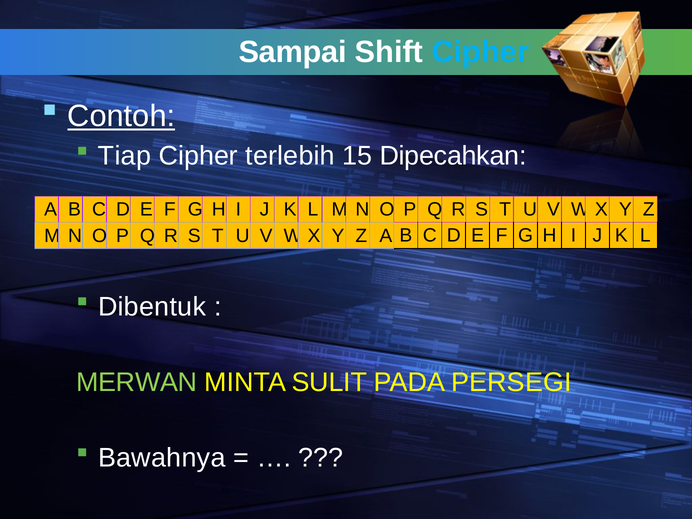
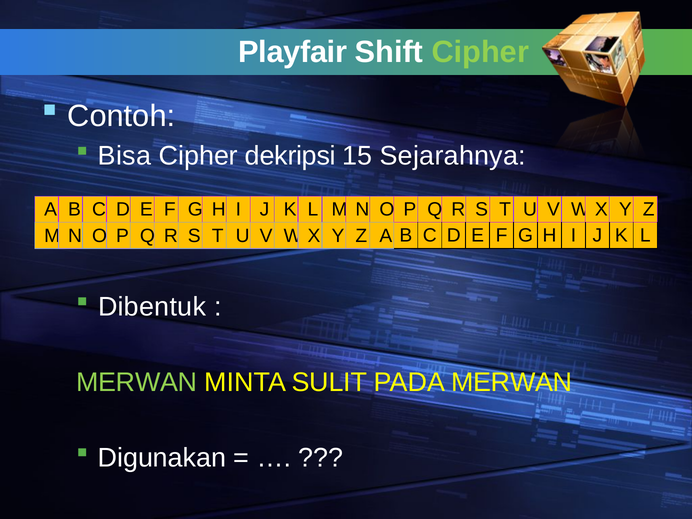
Sampai: Sampai -> Playfair (293, 52)
Cipher colour: light blue -> light green (480, 52)
Contoh underline: present -> none (121, 116)
Tiap: Tiap -> Bisa (124, 156)
terlebih: terlebih -> dekripsi (290, 156)
Dipecahkan: Dipecahkan -> Sejarahnya (453, 156)
PADA PERSEGI: PERSEGI -> MERWAN (512, 382)
Bawahnya: Bawahnya -> Digunakan (162, 458)
